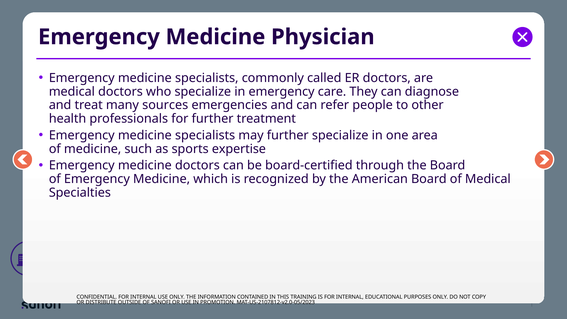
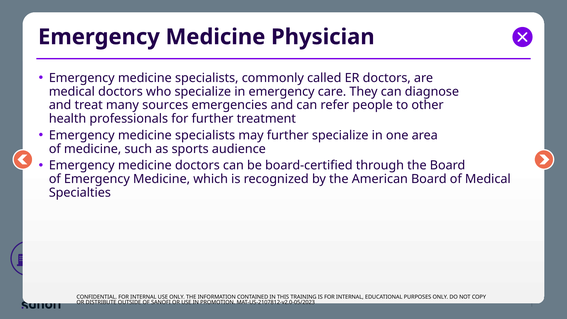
expertise: expertise -> audience (239, 149)
